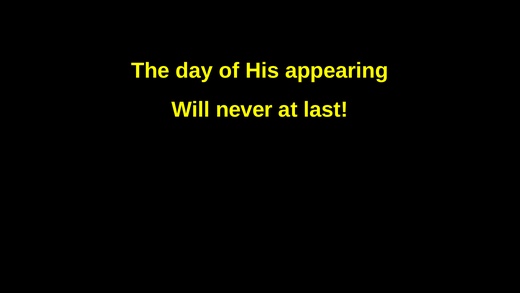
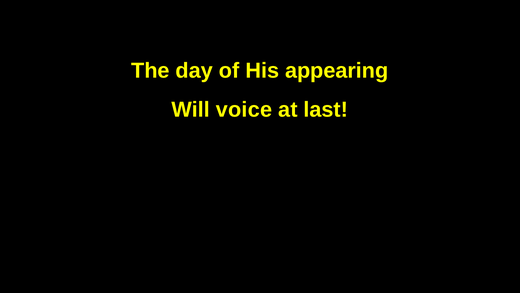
never: never -> voice (244, 109)
